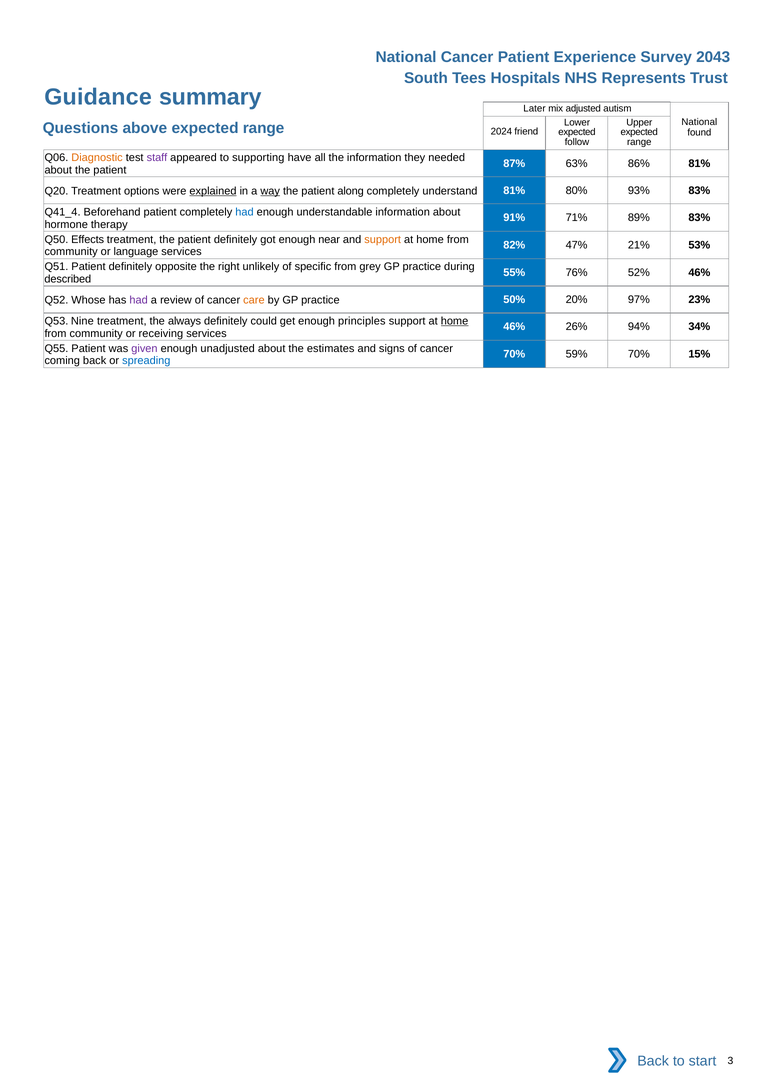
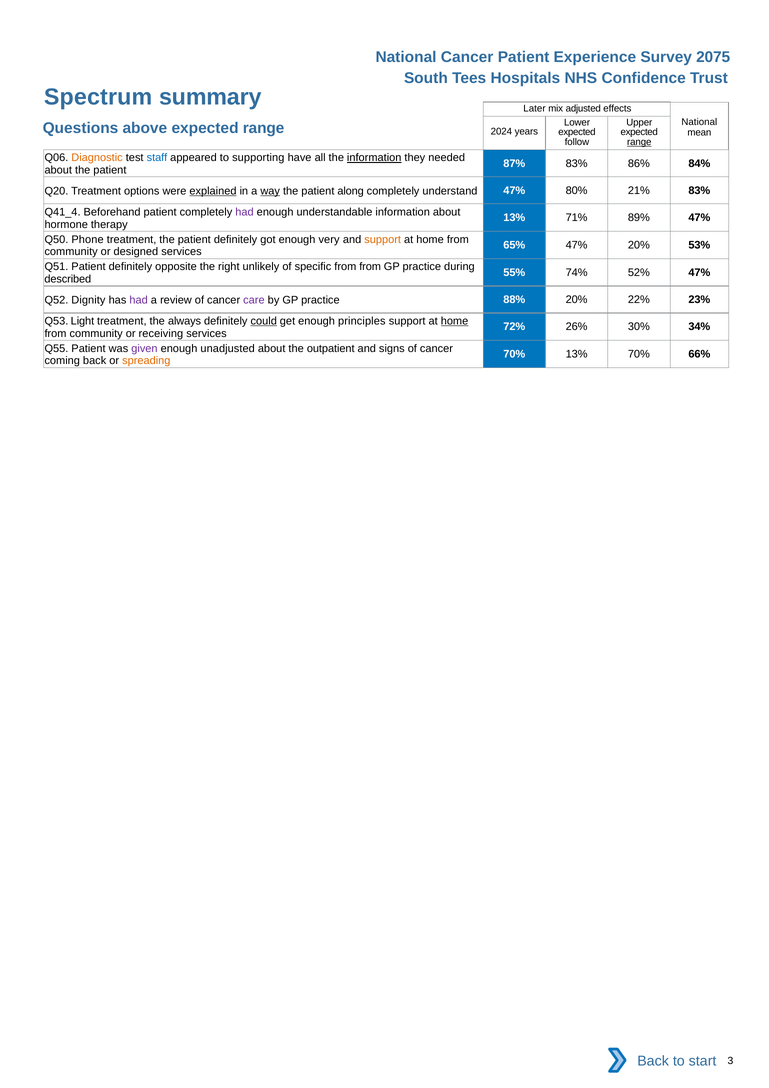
2043: 2043 -> 2075 (713, 57)
Represents: Represents -> Confidence (644, 78)
Guidance: Guidance -> Spectrum (98, 97)
autism: autism -> effects (617, 109)
friend: friend -> years (526, 131)
found: found -> mean (699, 133)
range underline: none -> present (639, 142)
staff colour: purple -> blue (157, 158)
information underline: none -> present (374, 158)
87% 63%: 63% -> 83% (577, 163)
86% 81%: 81% -> 84% (699, 163)
understand 81%: 81% -> 47% (514, 191)
93%: 93% -> 21% (639, 191)
had colour: blue -> purple (245, 212)
91%: 91% -> 13% (514, 218)
89% 83%: 83% -> 47% (699, 218)
Effects: Effects -> Phone (88, 240)
near: near -> very (329, 240)
82%: 82% -> 65% (514, 245)
47% 21%: 21% -> 20% (639, 245)
language: language -> designed (136, 252)
from grey: grey -> from (370, 267)
76%: 76% -> 74% (577, 273)
52% 46%: 46% -> 47% (699, 273)
Whose: Whose -> Dignity (88, 300)
care colour: orange -> purple (254, 300)
50%: 50% -> 88% (514, 300)
97%: 97% -> 22% (639, 300)
Nine: Nine -> Light (82, 321)
could underline: none -> present (264, 321)
46%: 46% -> 72% (514, 327)
94%: 94% -> 30% (639, 327)
estimates: estimates -> outpatient (331, 349)
70% 59%: 59% -> 13% (577, 354)
15%: 15% -> 66% (699, 354)
spreading colour: blue -> orange (146, 361)
